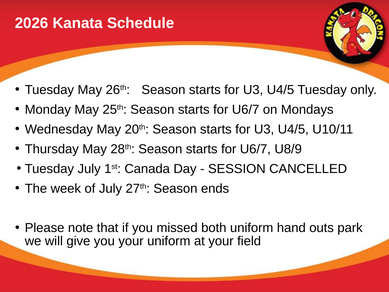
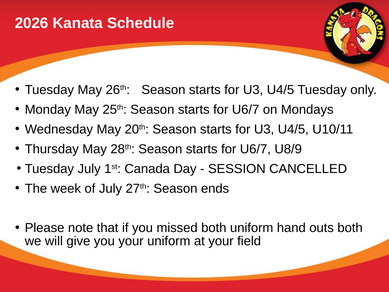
outs park: park -> both (350, 228)
